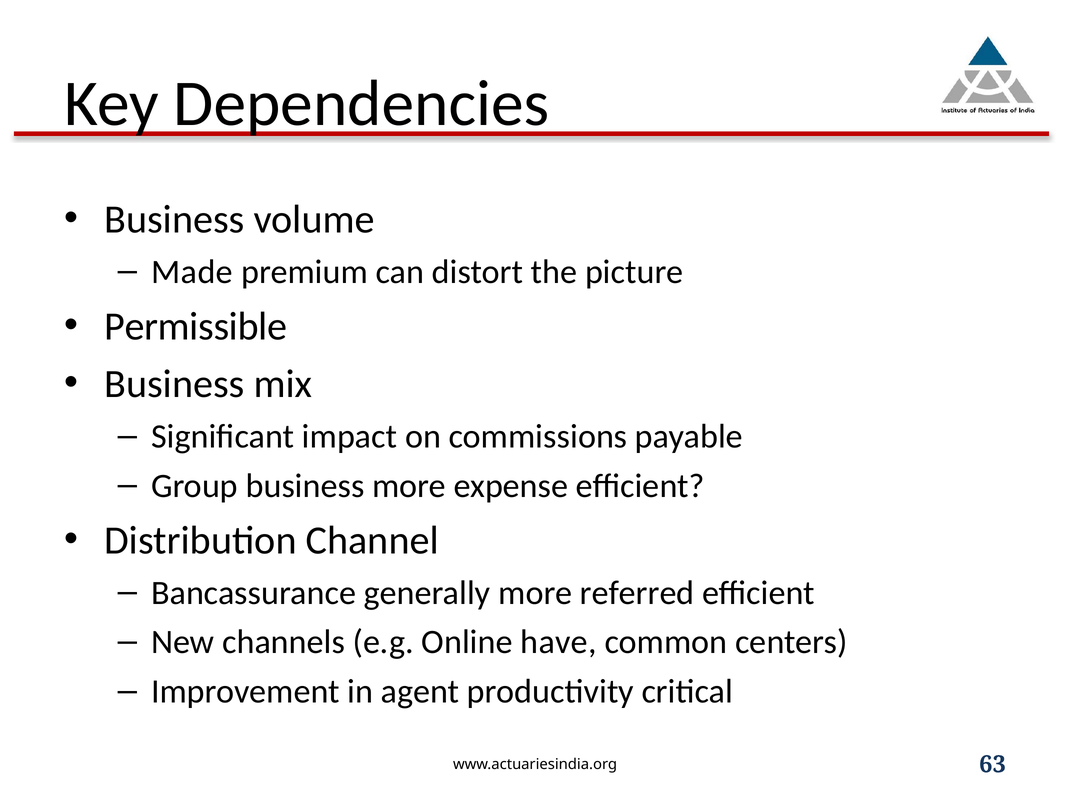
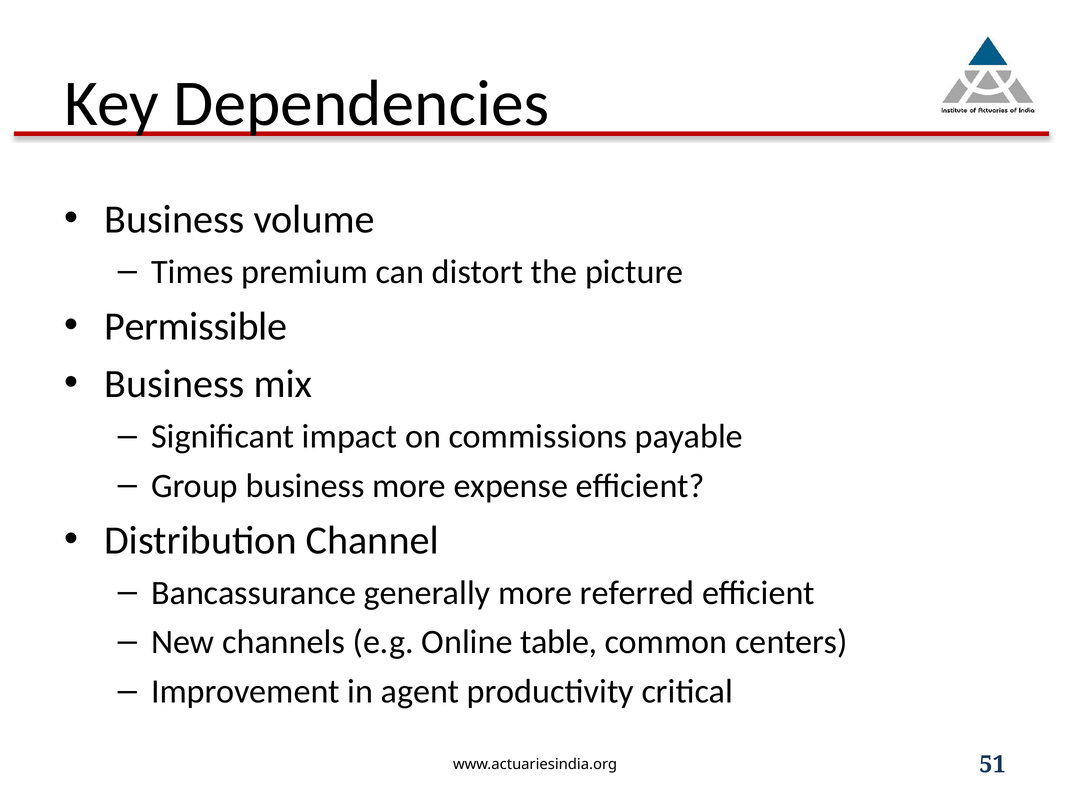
Made: Made -> Times (192, 272)
have: have -> table (559, 642)
63: 63 -> 51 (992, 765)
